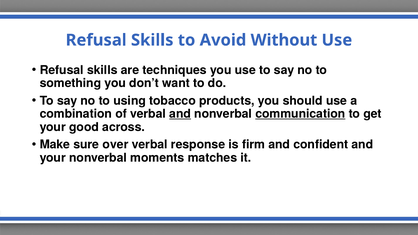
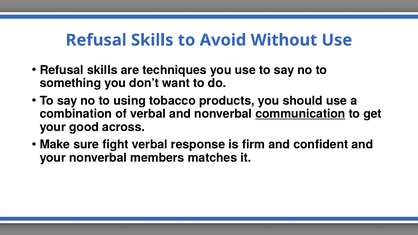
and underline: present -> none (180, 114)
over: over -> fight (116, 145)
moments: moments -> members (157, 158)
